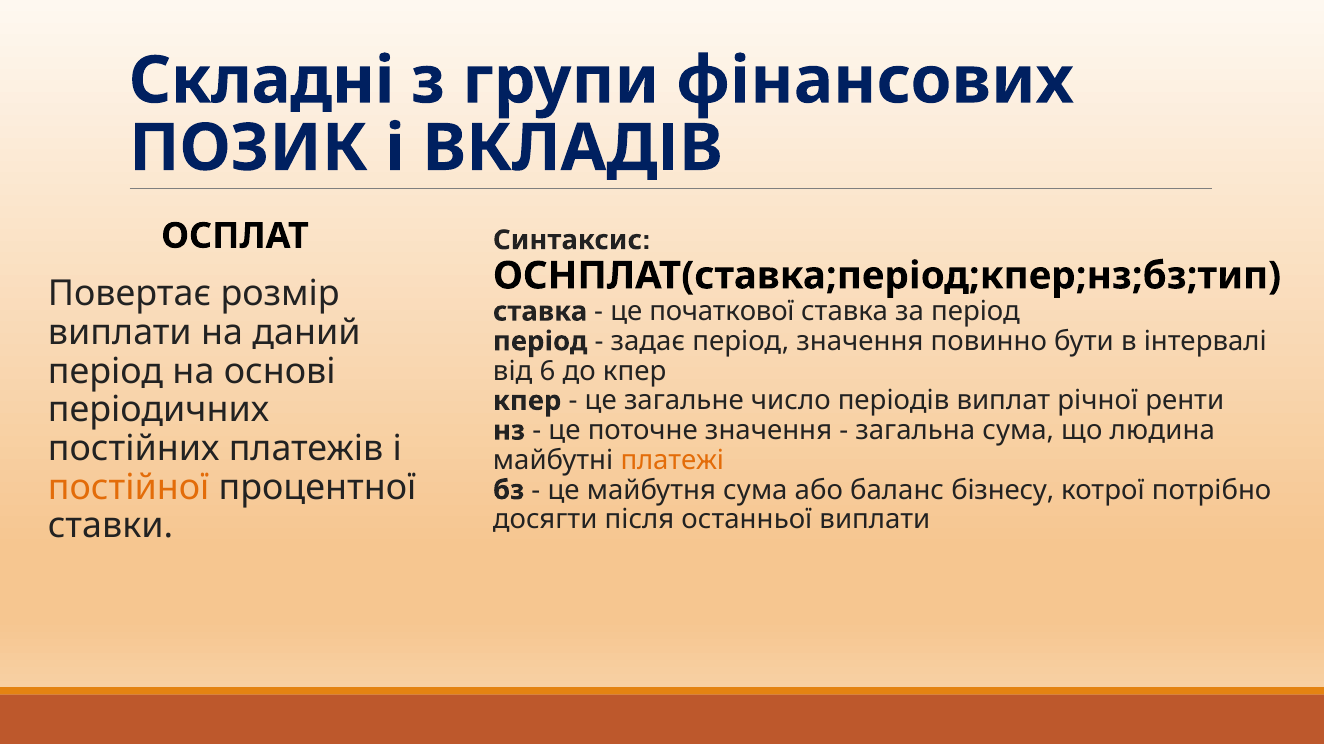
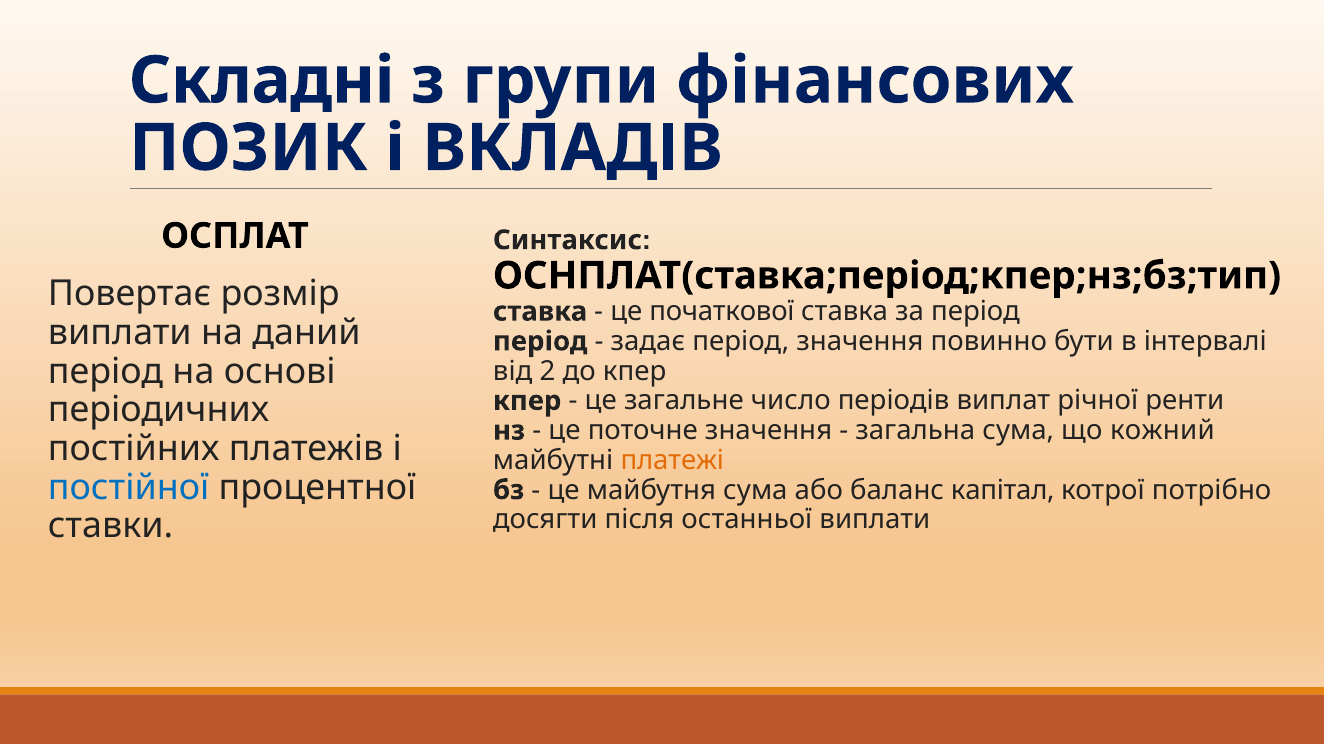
6: 6 -> 2 (548, 371)
людина: людина -> кожний (1162, 431)
постійної colour: orange -> blue (129, 488)
бізнесу: бізнесу -> капітал (1003, 491)
